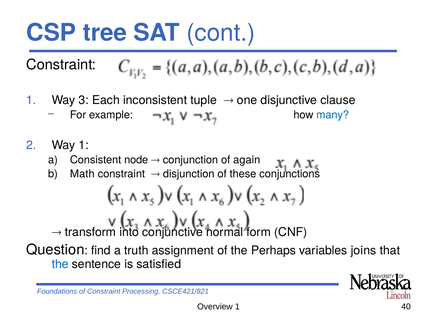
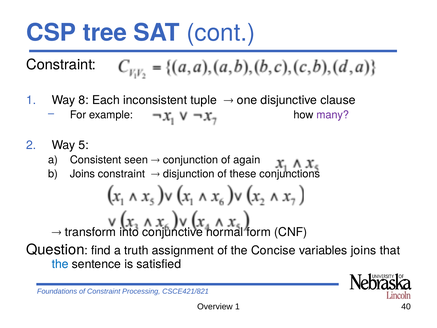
3: 3 -> 8 (84, 100)
many colour: blue -> purple (333, 115)
Way 1: 1 -> 5 (84, 145)
node: node -> seen (136, 160)
Math: Math -> Joins (82, 174)
Perhaps: Perhaps -> Concise (273, 250)
